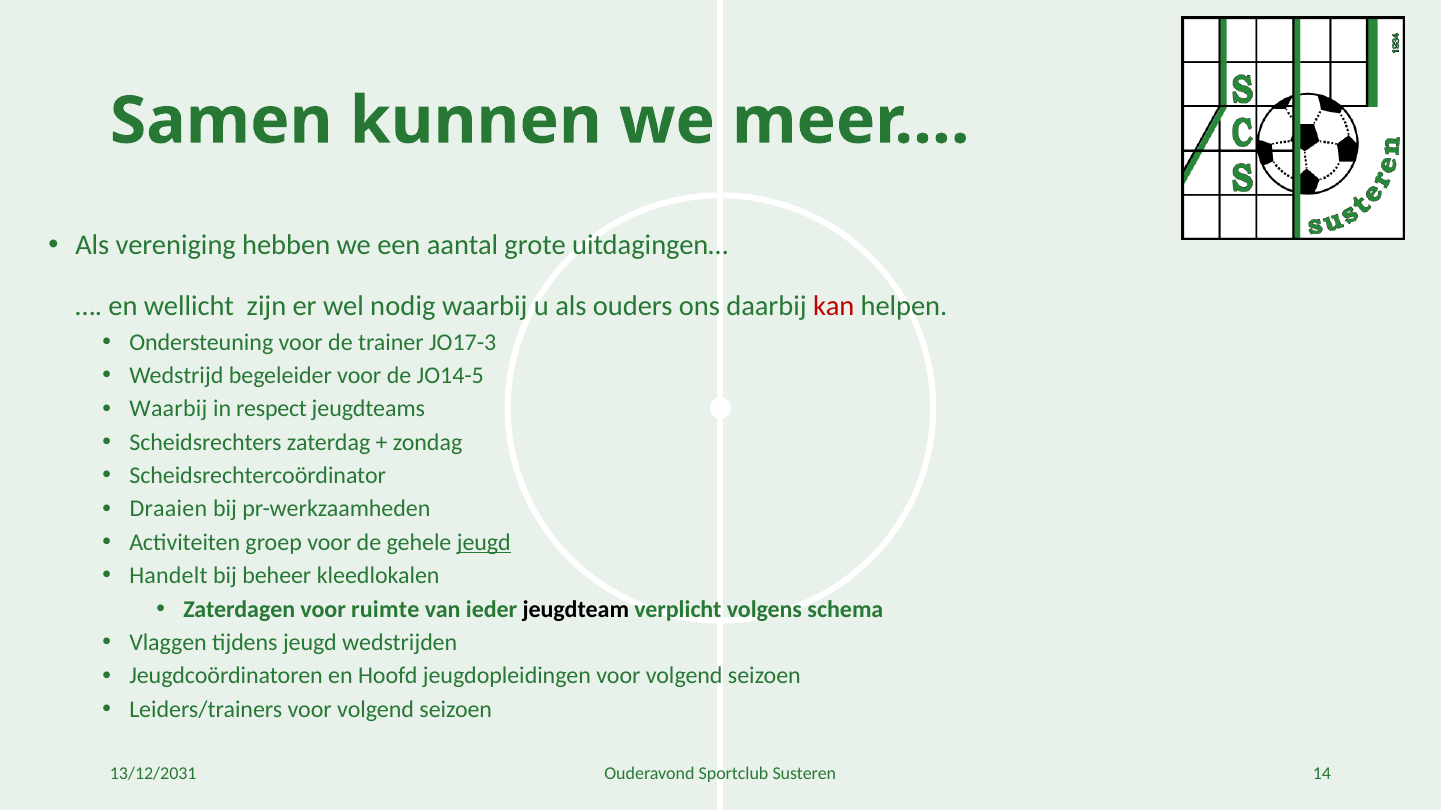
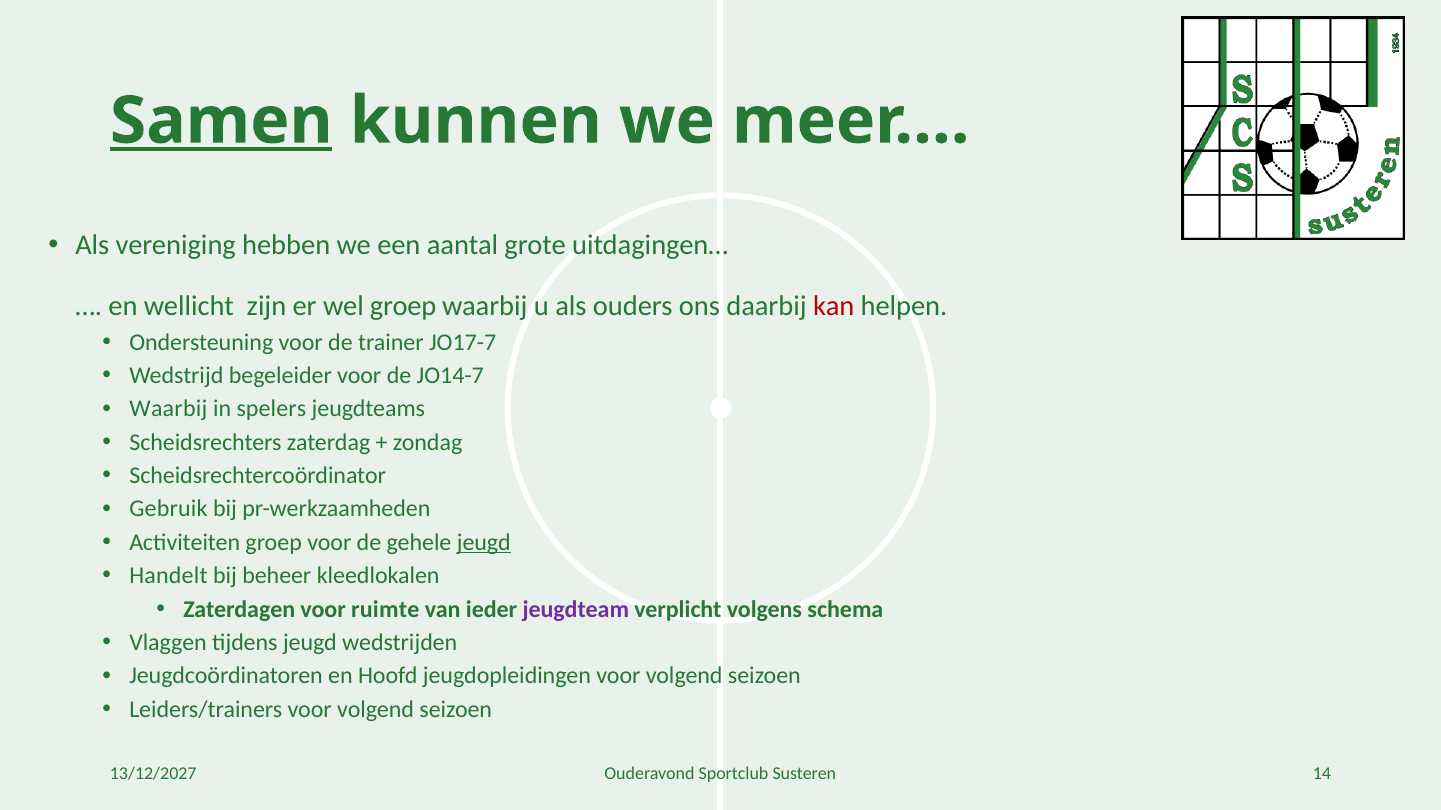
Samen underline: none -> present (221, 121)
wel nodig: nodig -> groep (403, 306)
JO17-3: JO17-3 -> JO17-7 (463, 342)
JO14-5: JO14-5 -> JO14-7 (450, 376)
respect: respect -> spelers (271, 409)
Draaien: Draaien -> Gebruik (168, 509)
jeugdteam colour: black -> purple (576, 610)
13/12/2031: 13/12/2031 -> 13/12/2027 (153, 774)
